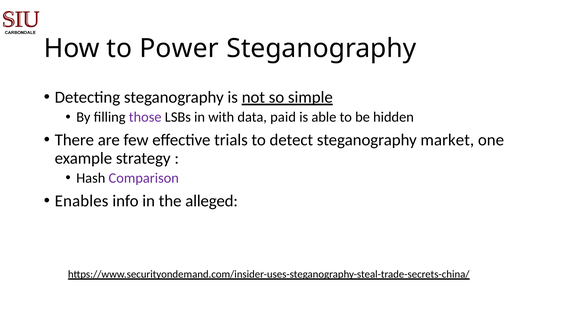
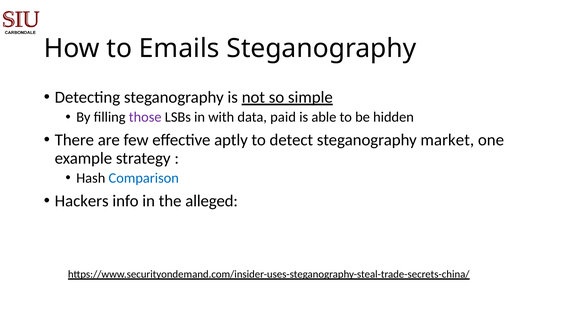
Power: Power -> Emails (179, 48)
trials: trials -> aptly (231, 140)
Comparison colour: purple -> blue (144, 178)
Enables: Enables -> Hackers (82, 201)
